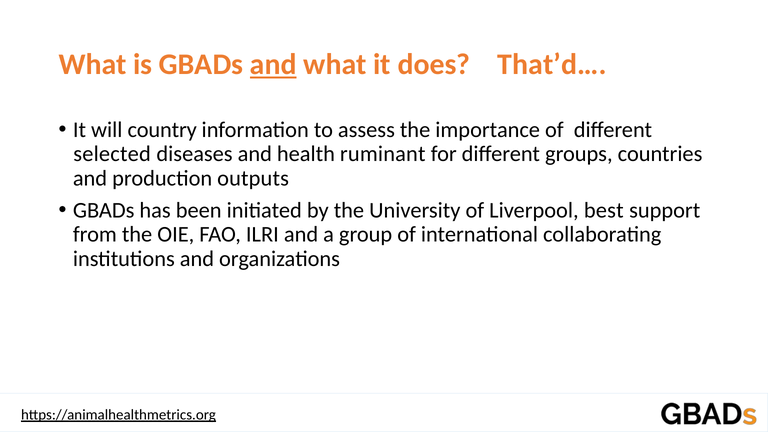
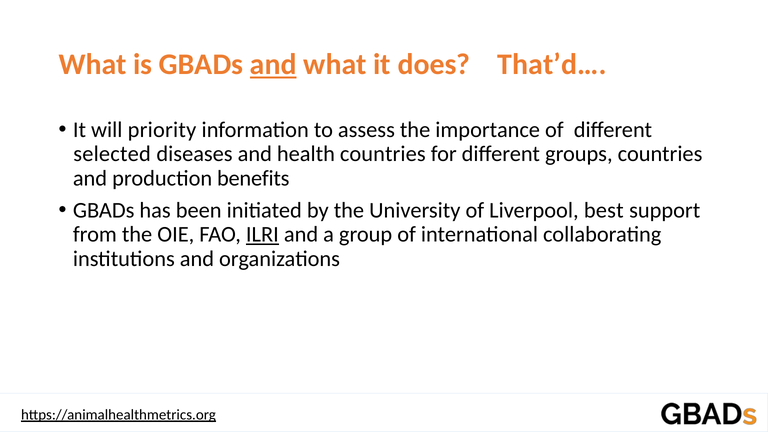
country: country -> priority (162, 130)
health ruminant: ruminant -> countries (383, 154)
outputs: outputs -> benefits (253, 178)
ILRI underline: none -> present (262, 235)
